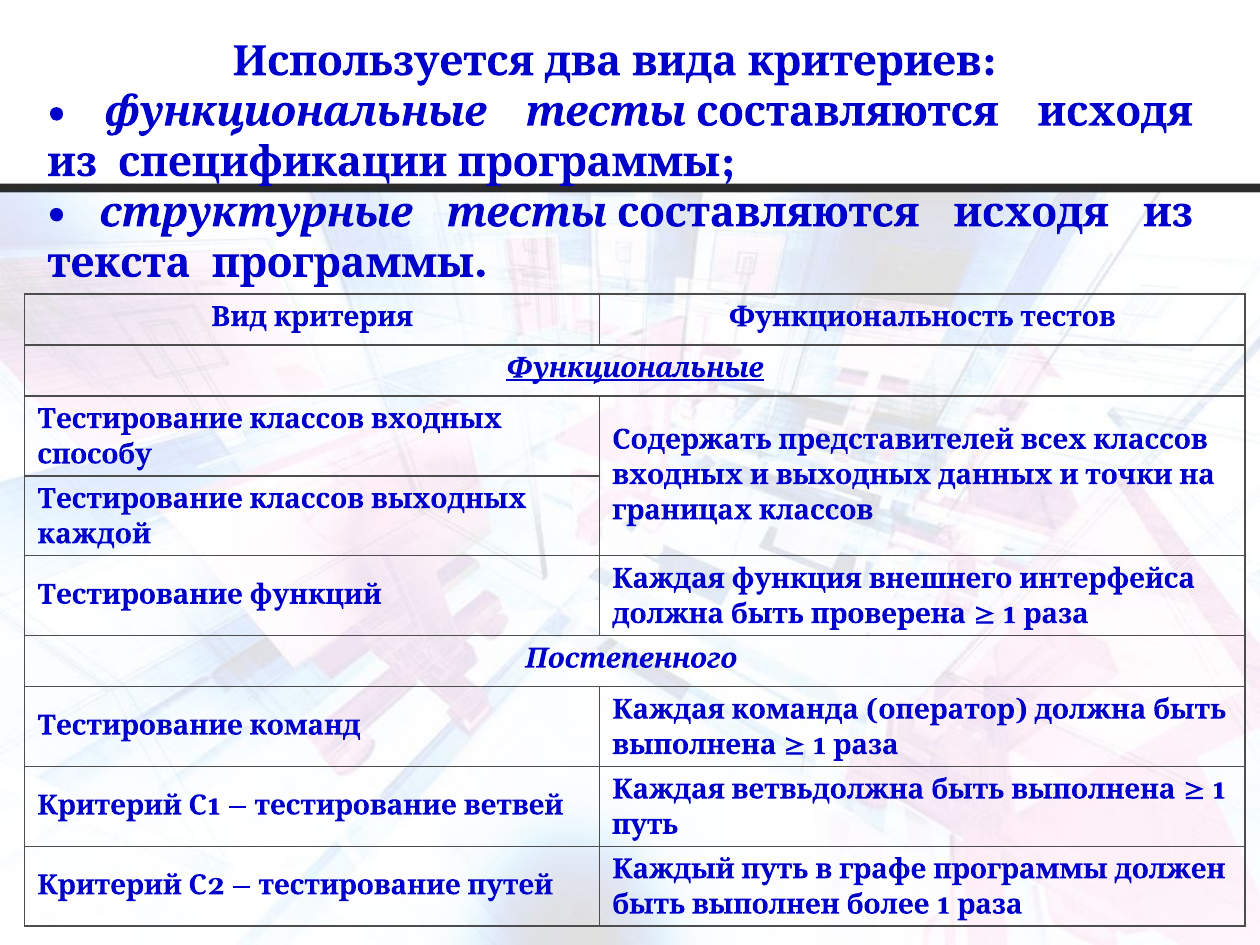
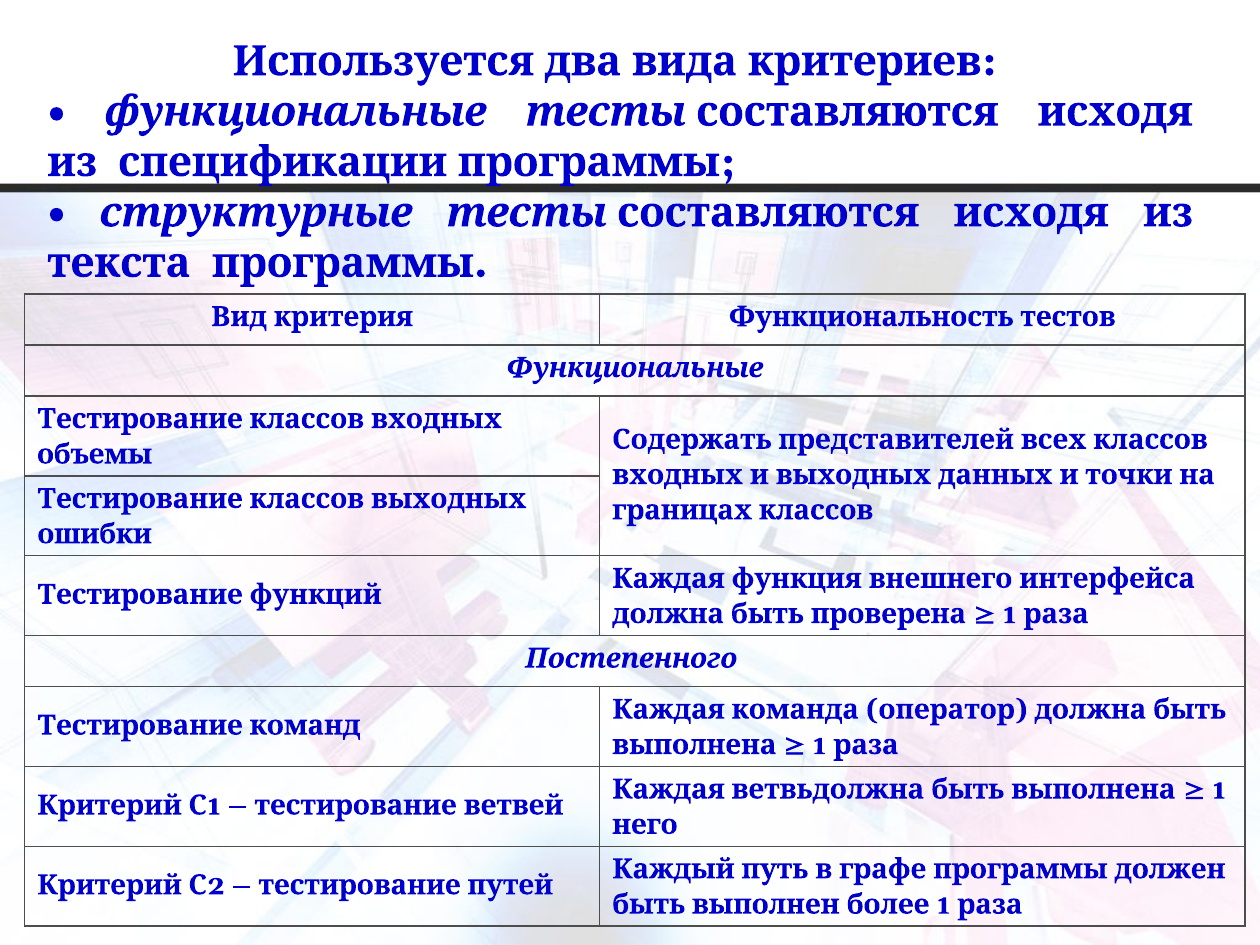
Функциональные underline: present -> none (635, 368)
способу: способу -> объемы (95, 454)
каждой: каждой -> ошибки (95, 534)
путь: путь -> него (645, 825)
